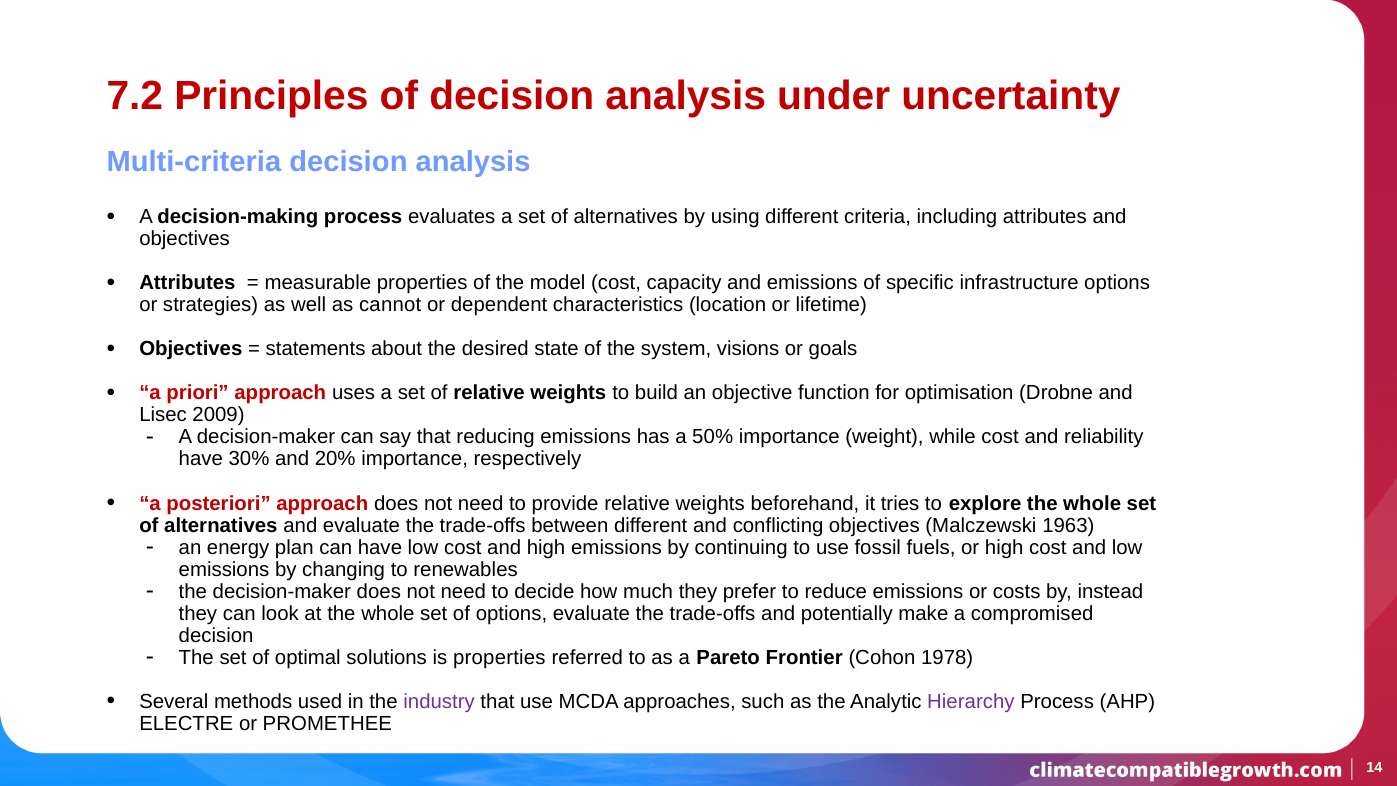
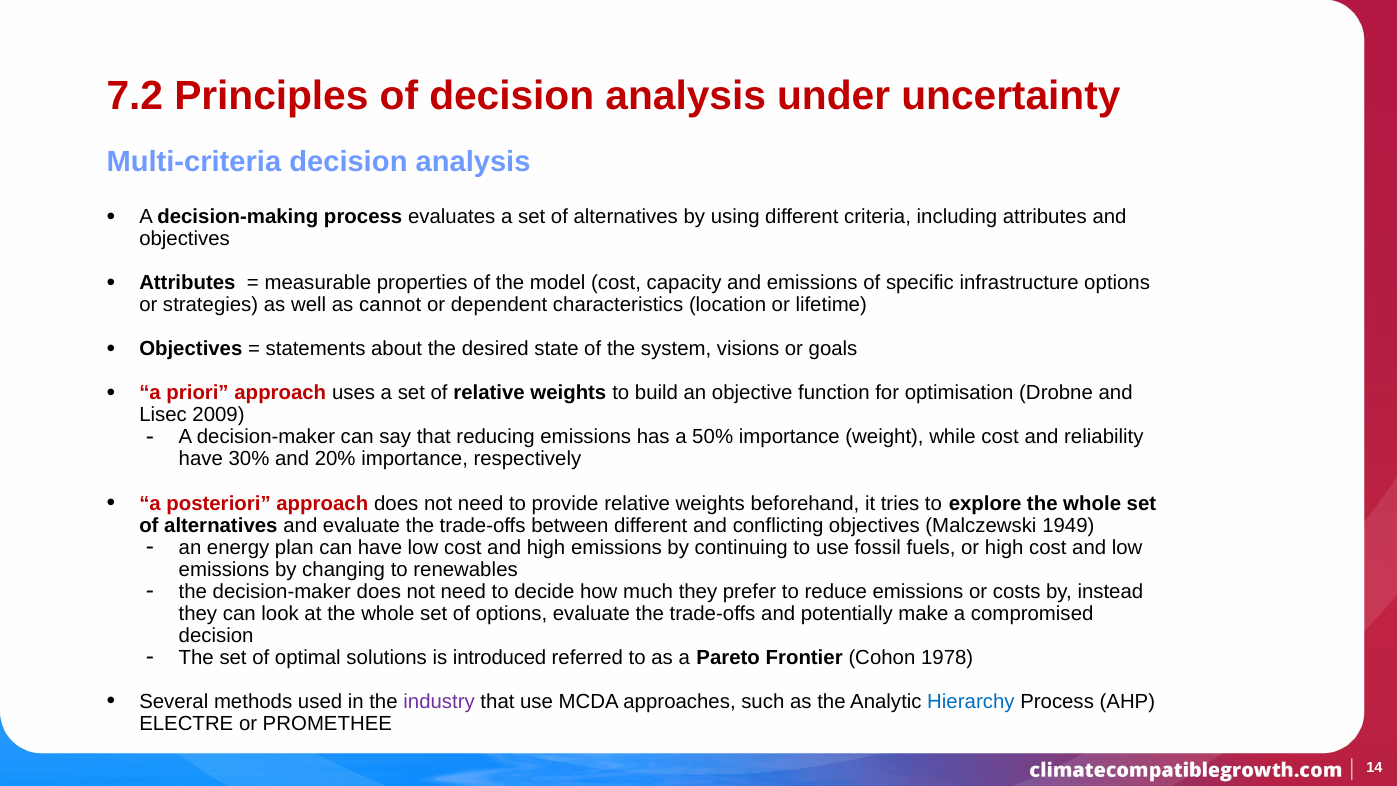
1963: 1963 -> 1949 (1068, 525)
is properties: properties -> introduced (500, 657)
Hierarchy colour: purple -> blue (971, 701)
